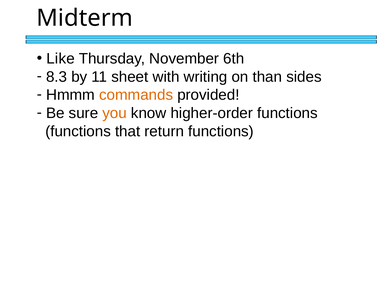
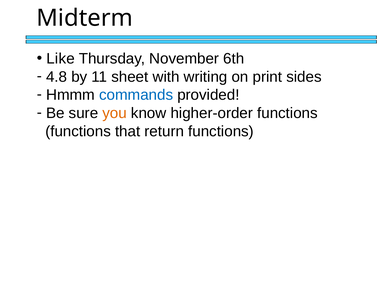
8.3: 8.3 -> 4.8 (57, 77)
than: than -> print (267, 77)
commands colour: orange -> blue (136, 95)
